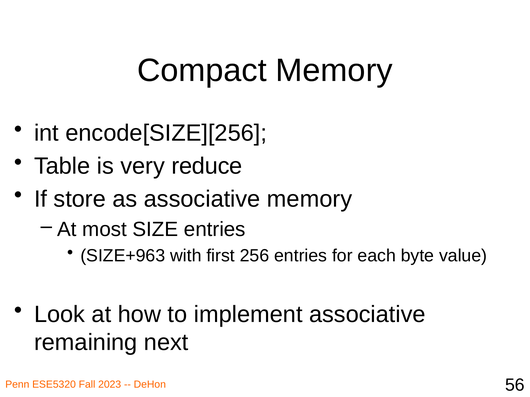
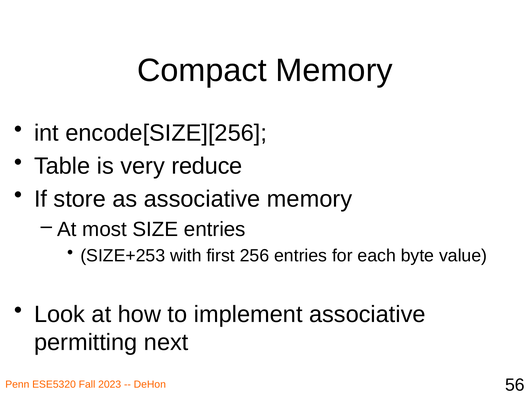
SIZE+963: SIZE+963 -> SIZE+253 (123, 256)
remaining: remaining -> permitting (86, 343)
